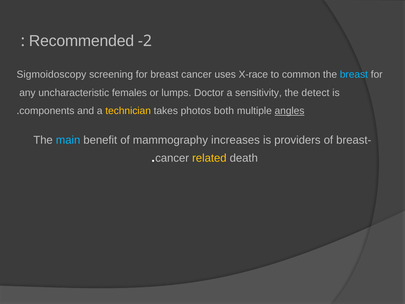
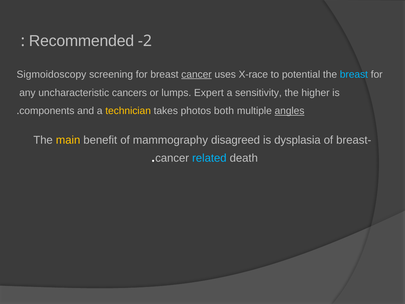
cancer underline: none -> present (197, 74)
common: common -> potential (301, 74)
females: females -> cancers (129, 93)
Doctor: Doctor -> Expert (209, 93)
detect: detect -> higher (316, 93)
main colour: light blue -> yellow (68, 140)
increases: increases -> disagreed (236, 140)
providers: providers -> dysplasia (297, 140)
related colour: yellow -> light blue (209, 158)
